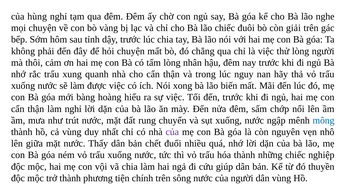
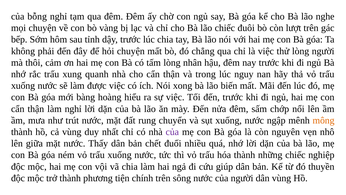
hùng: hùng -> bỗng (37, 16)
giải: giải -> lượt (294, 28)
mông colour: blue -> orange (324, 120)
